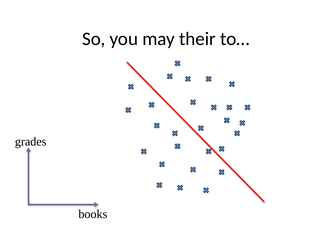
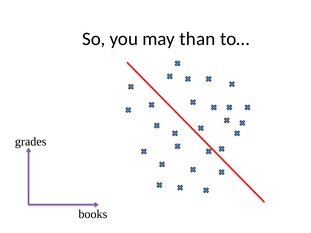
their: their -> than (197, 39)
